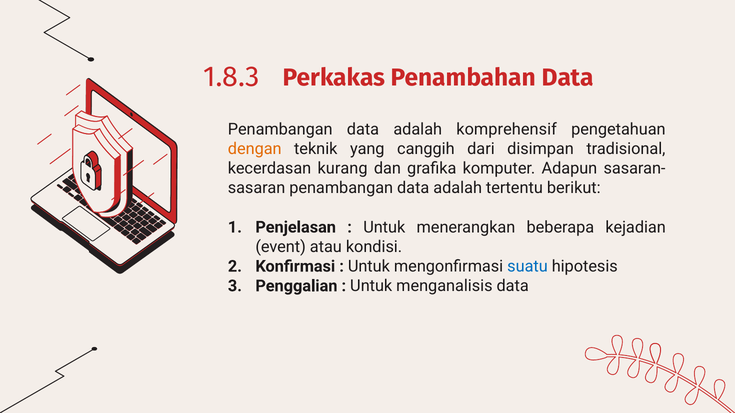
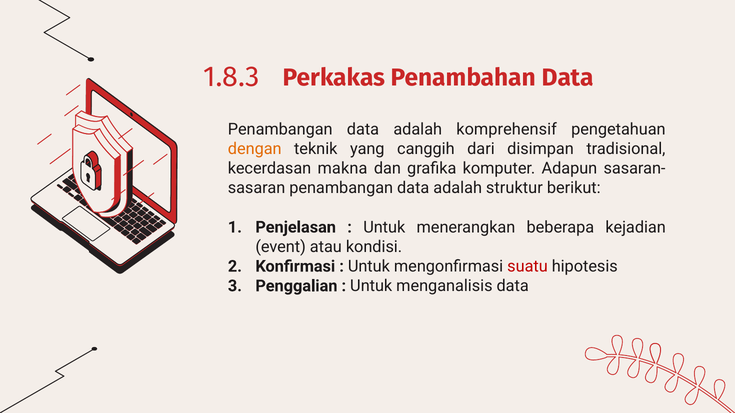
kurang: kurang -> makna (342, 169)
tertentu: tertentu -> struktur (514, 188)
suatu colour: blue -> red (528, 267)
